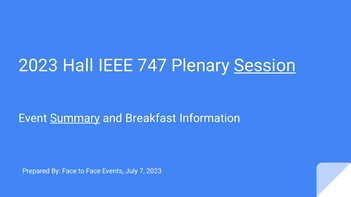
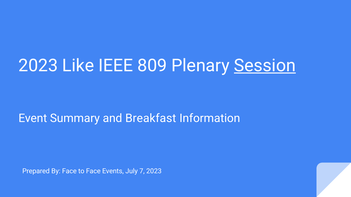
Hall: Hall -> Like (78, 66)
747: 747 -> 809 (152, 66)
Summary underline: present -> none (75, 118)
